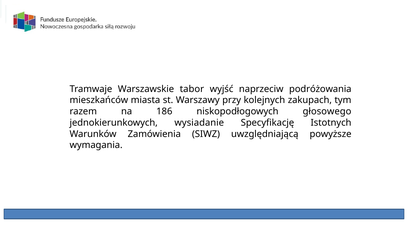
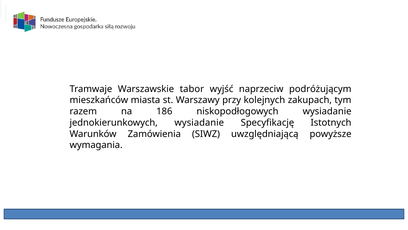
podróżowania: podróżowania -> podróżującym (320, 89)
niskopodłogowych głosowego: głosowego -> wysiadanie (327, 111)
